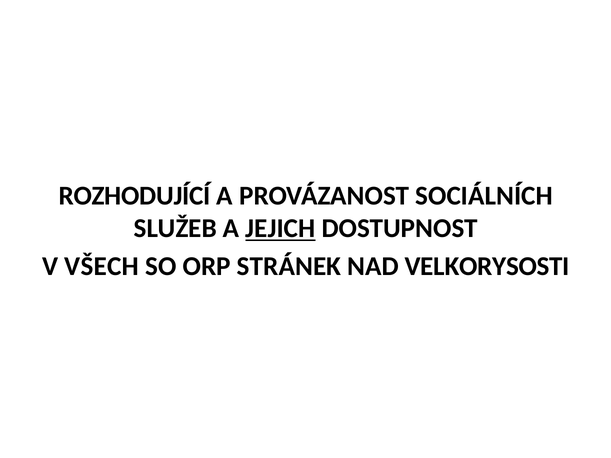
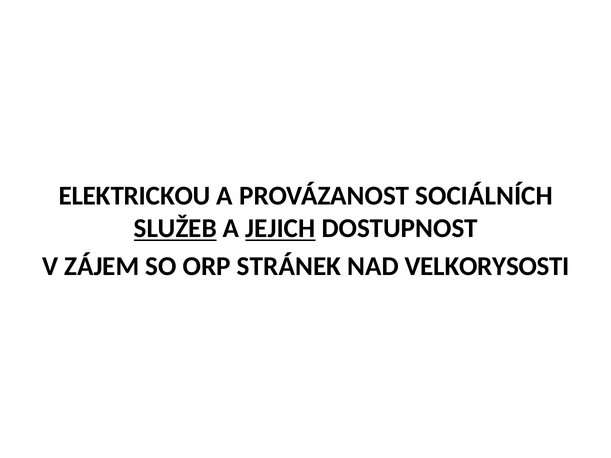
ROZHODUJÍCÍ: ROZHODUJÍCÍ -> ELEKTRICKOU (135, 196)
SLUŽEB underline: none -> present (175, 229)
VŠECH: VŠECH -> ZÁJEM (102, 267)
